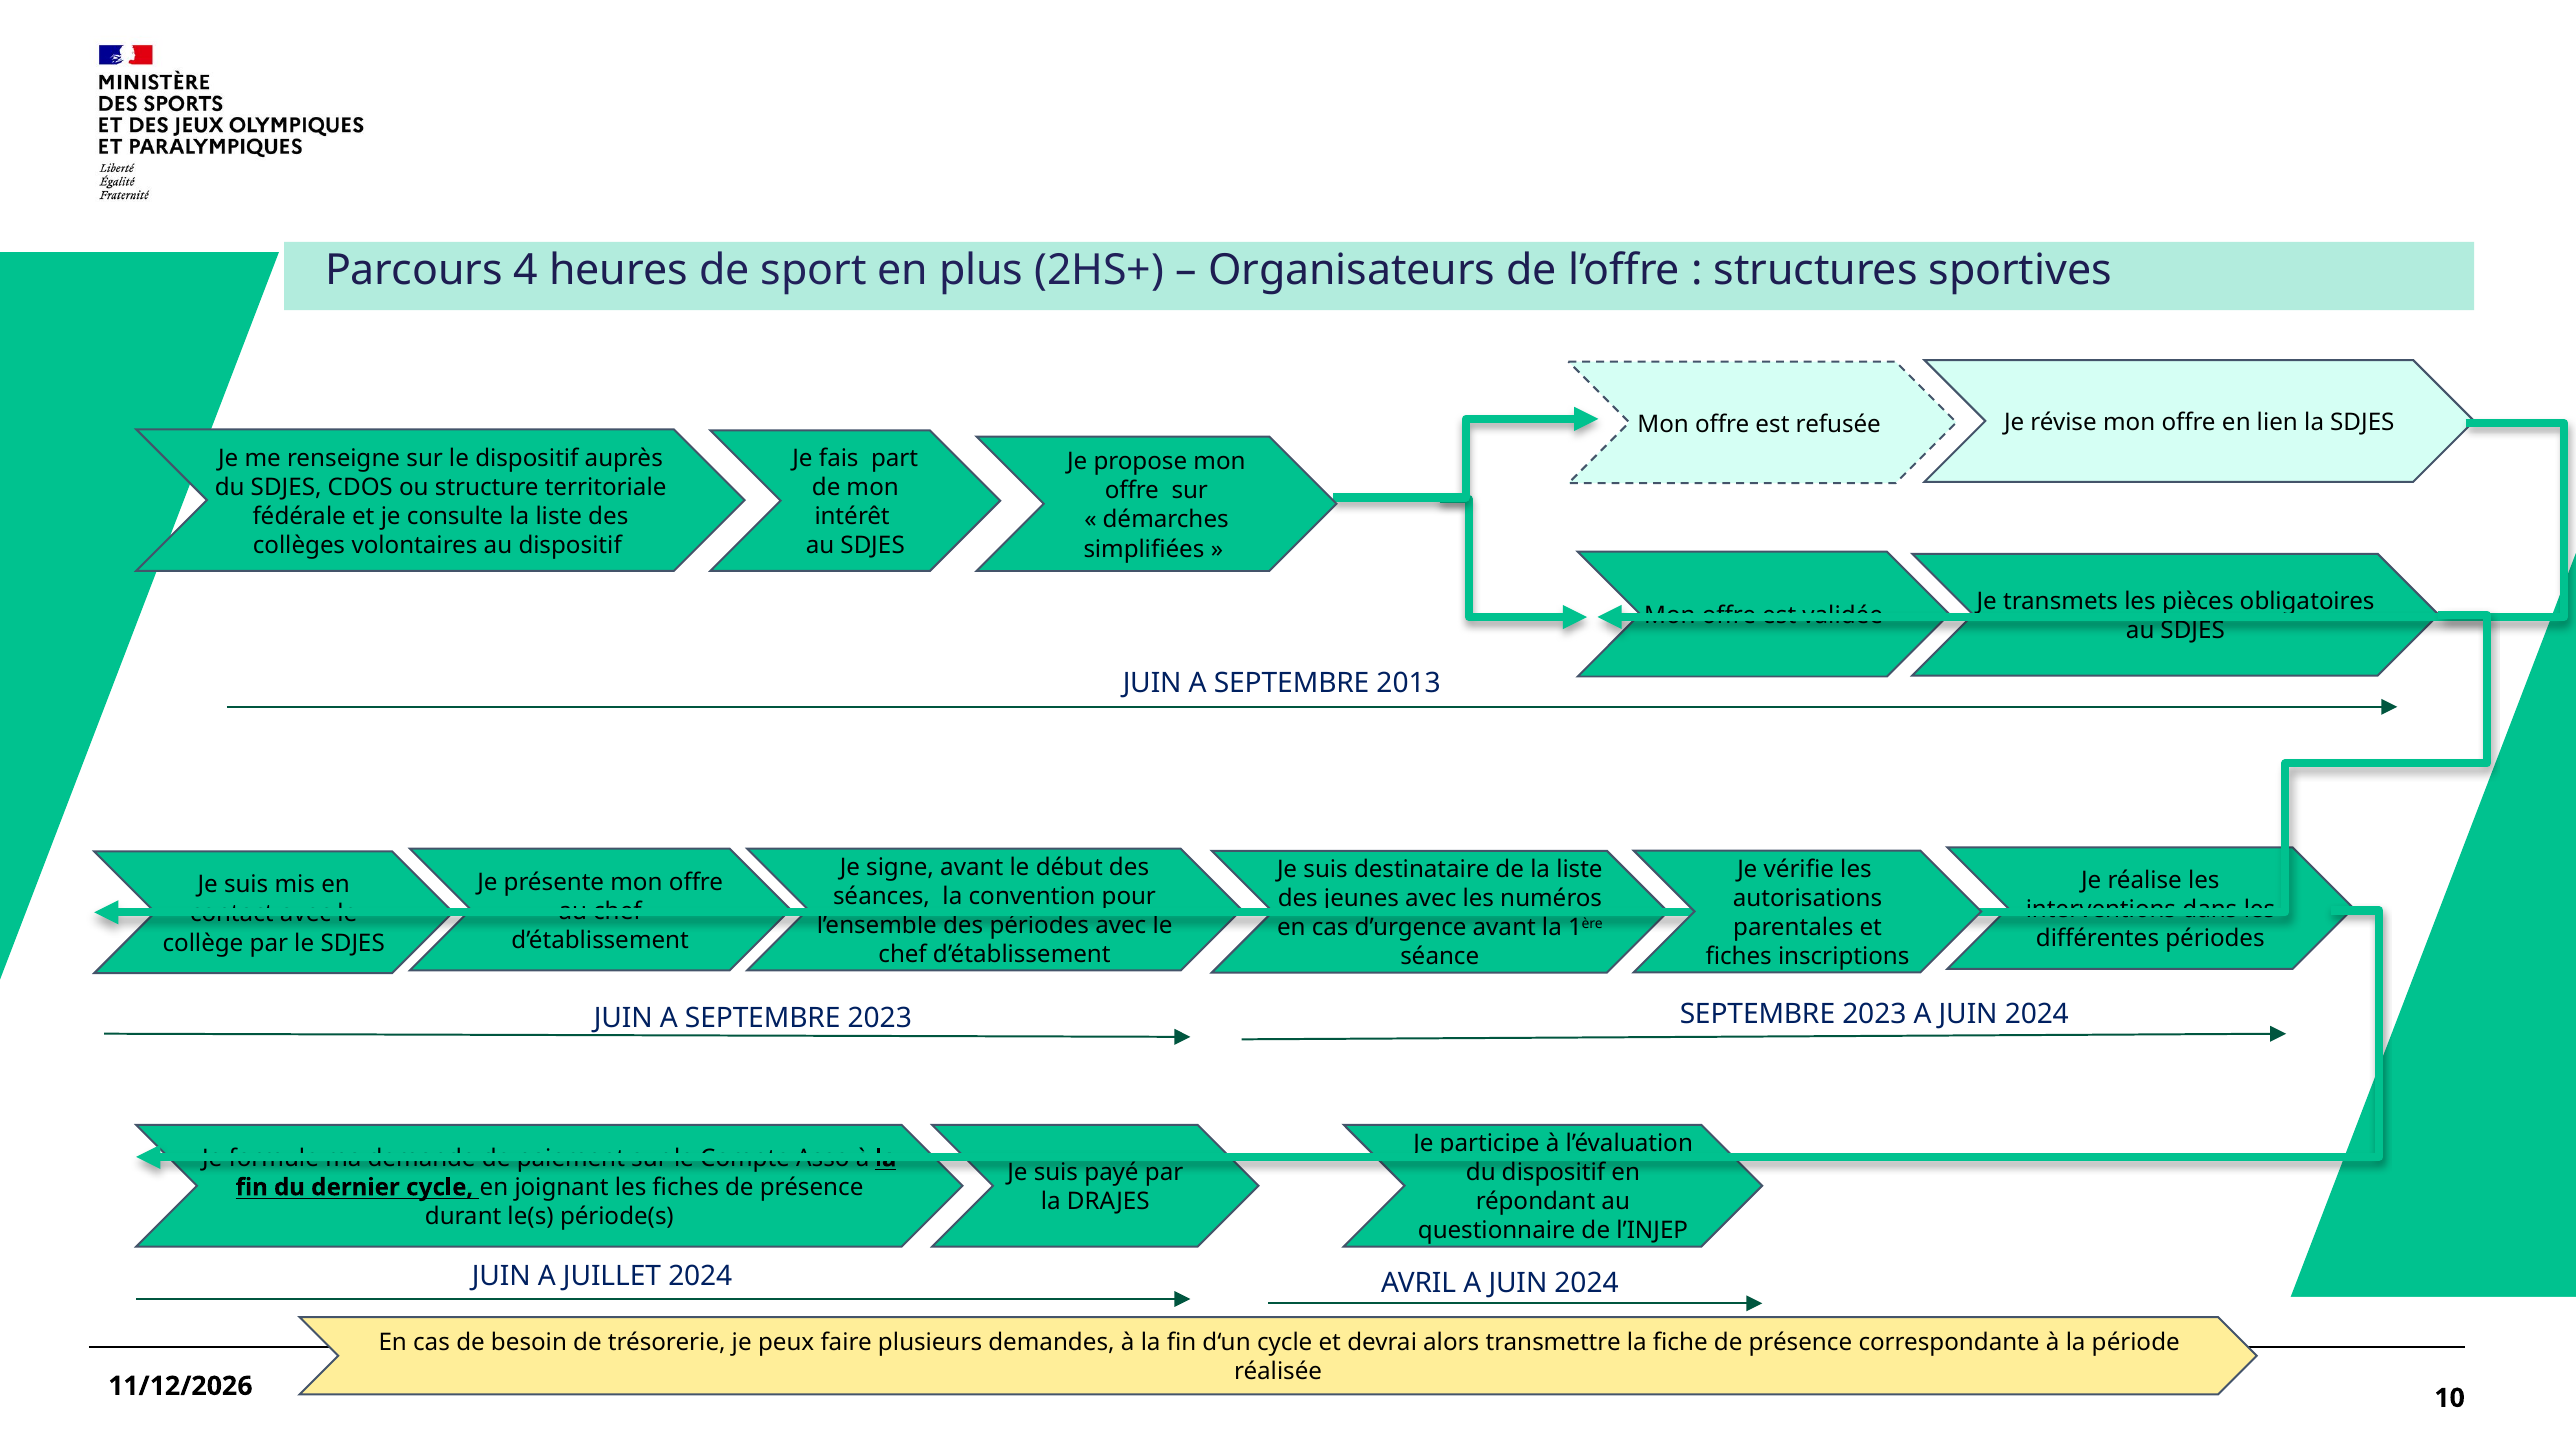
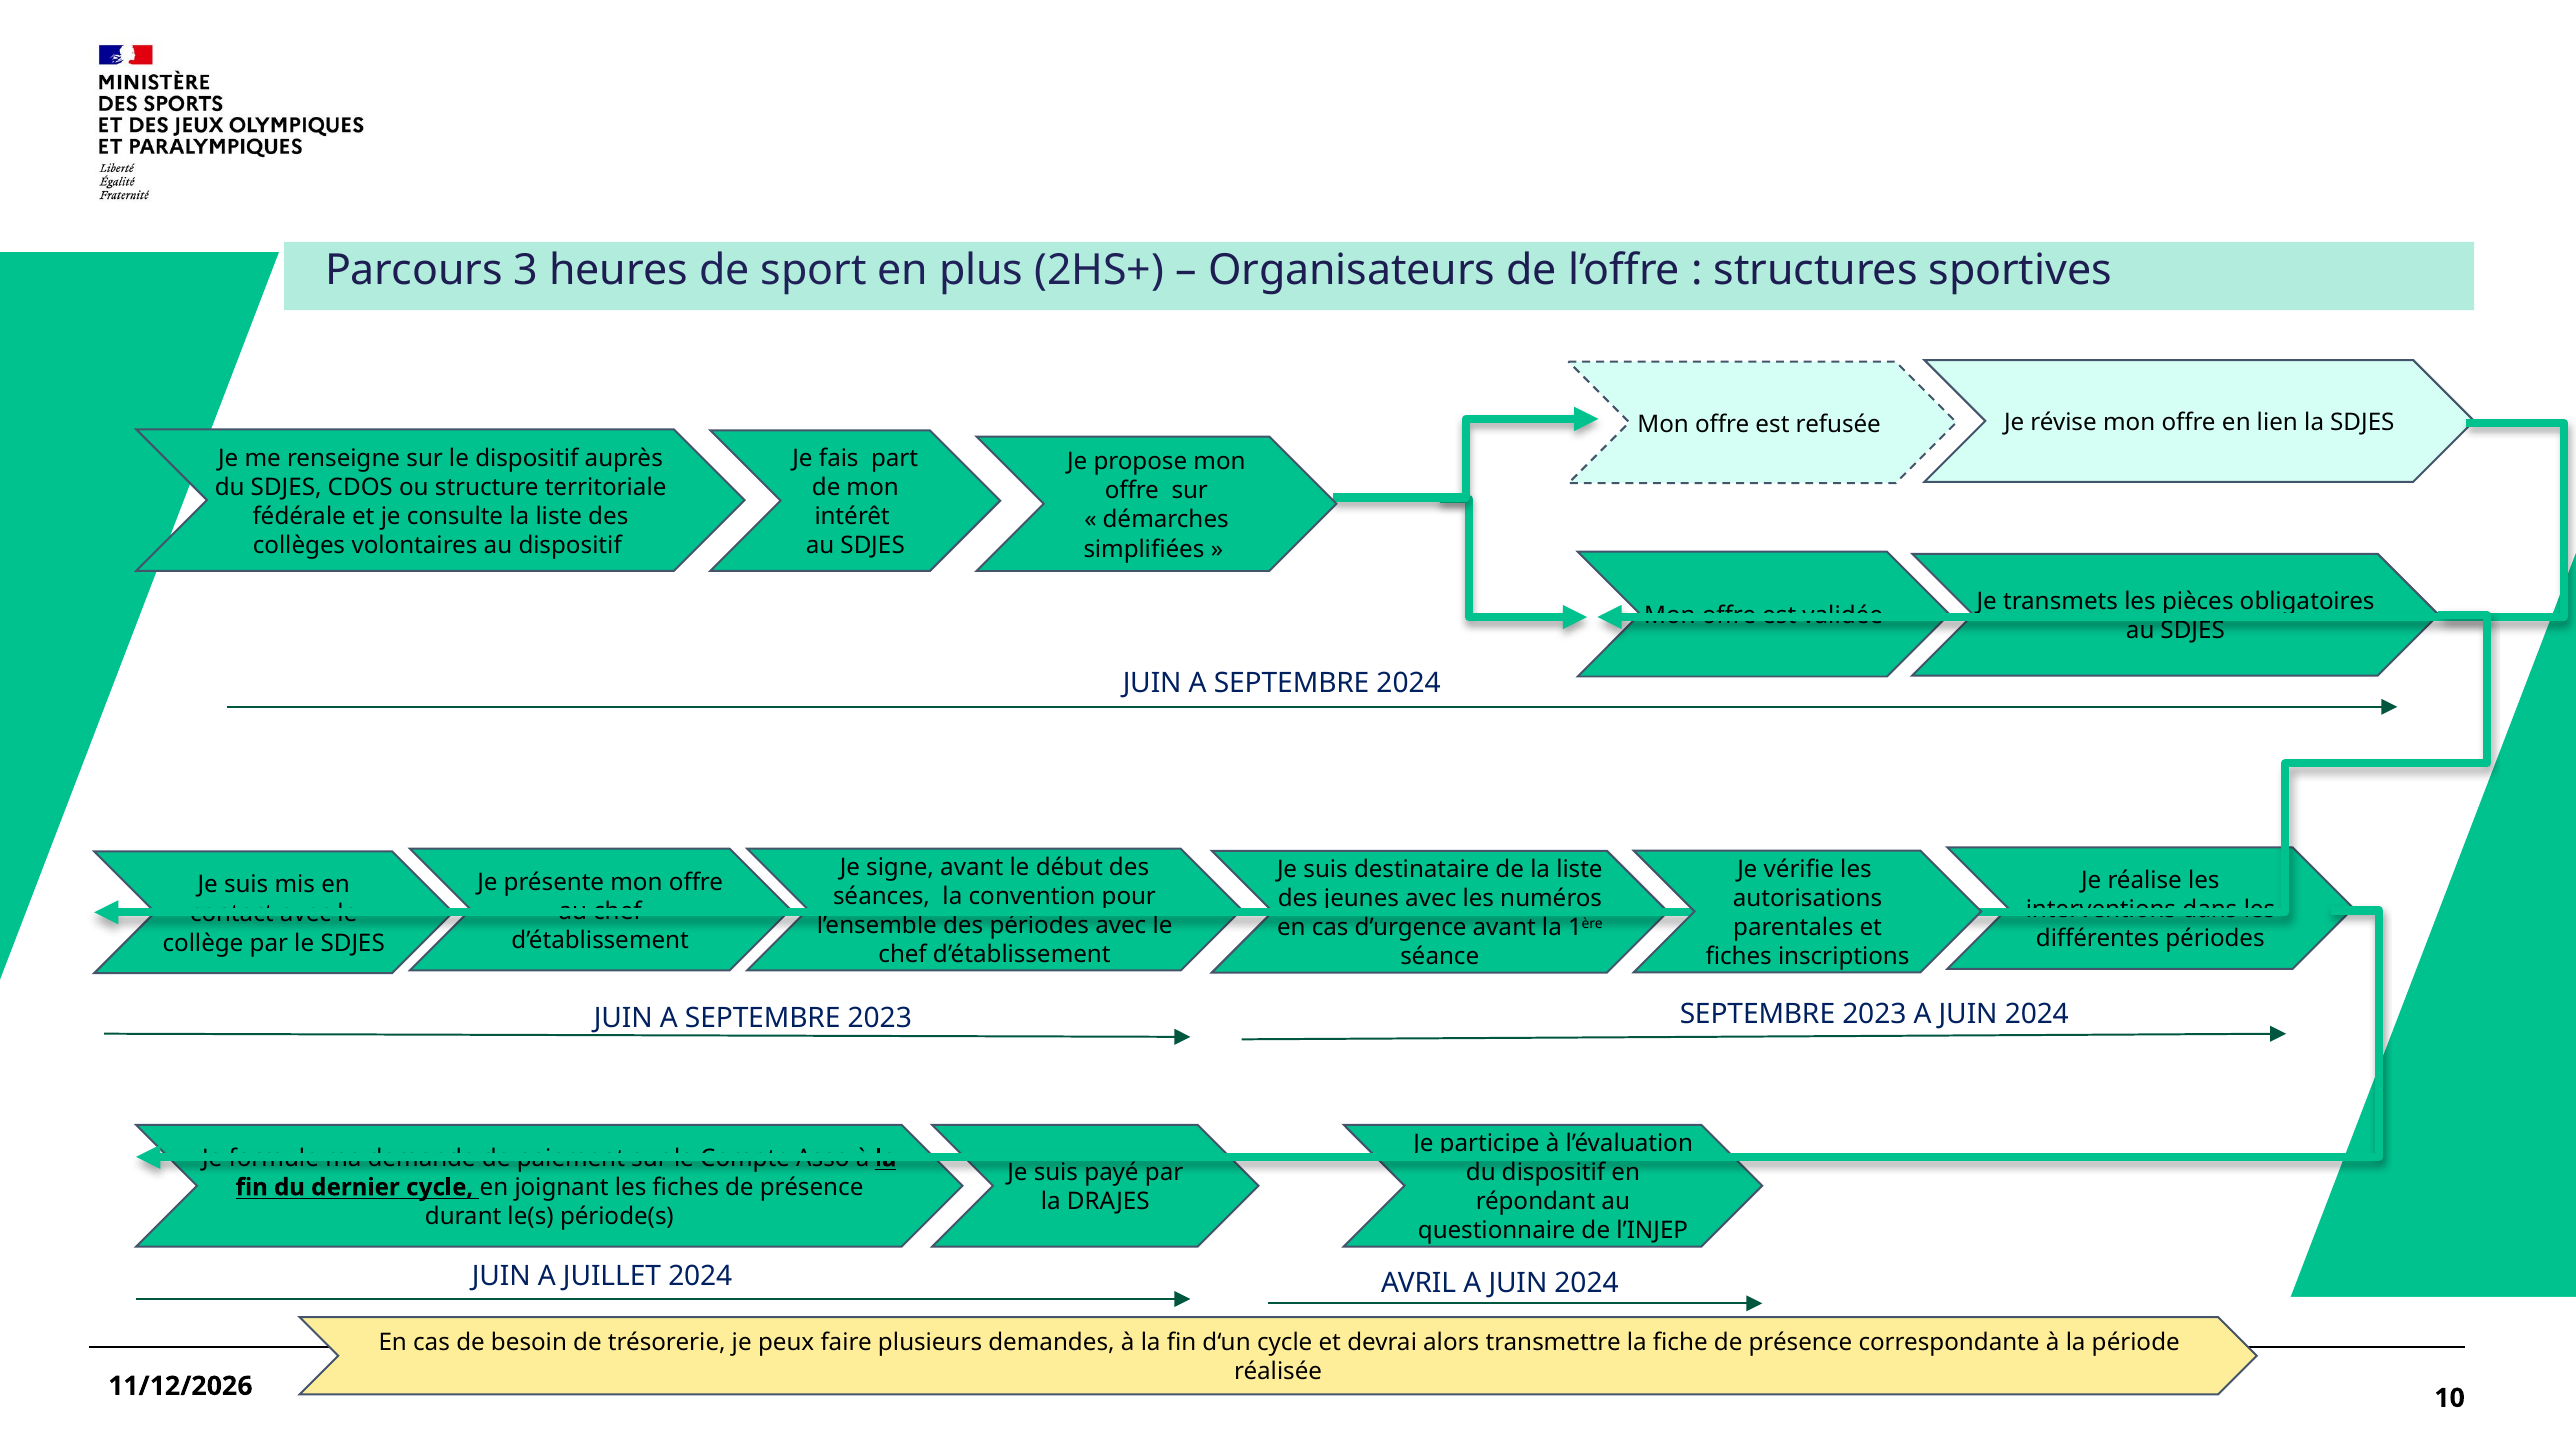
4: 4 -> 3 (526, 270)
SEPTEMBRE 2013: 2013 -> 2024 (1409, 684)
